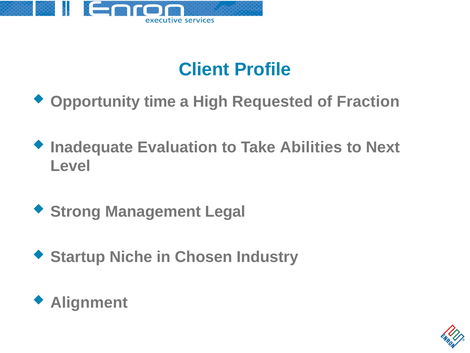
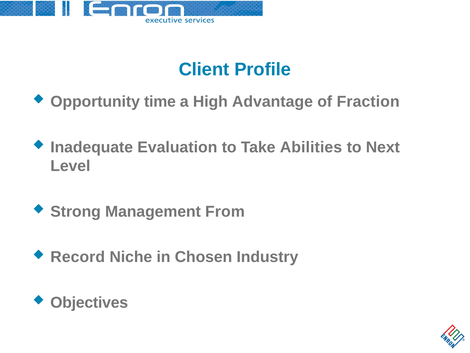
Requested: Requested -> Advantage (272, 102)
Legal: Legal -> From (225, 211)
Startup: Startup -> Record (78, 257)
Alignment: Alignment -> Objectives (89, 302)
